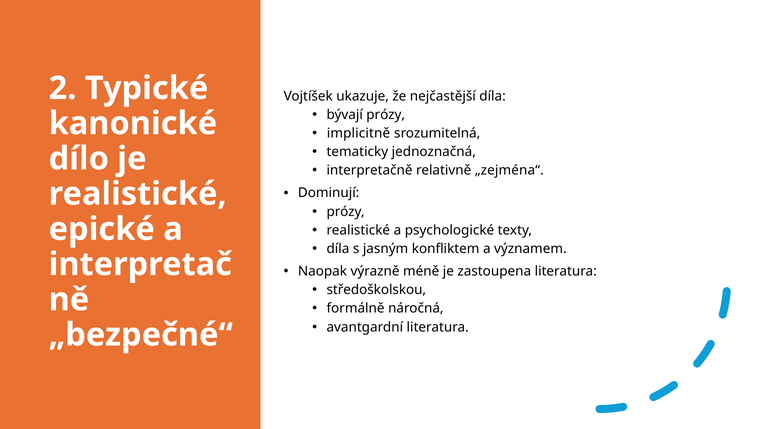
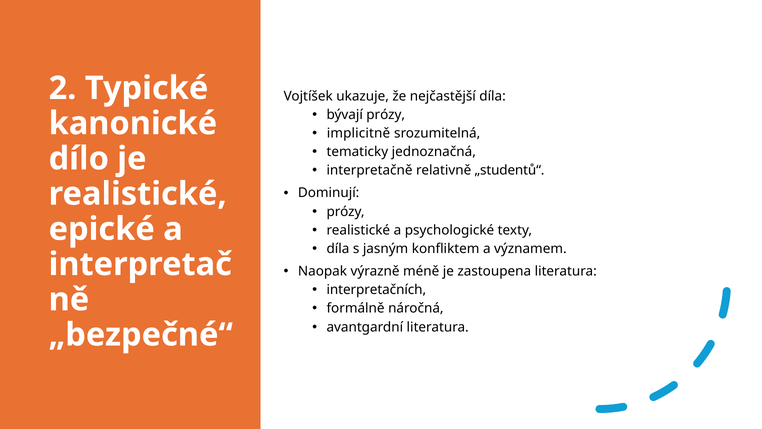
„zejména“: „zejména“ -> „studentů“ (510, 170)
středoškolskou: středoškolskou -> interpretačních (376, 290)
